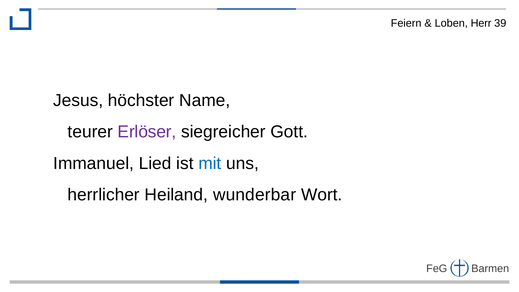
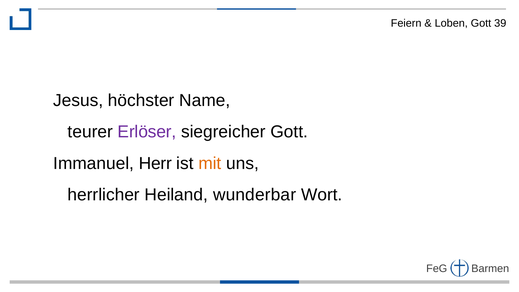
Loben Herr: Herr -> Gott (481, 23)
Lied: Lied -> Herr (155, 163)
mit colour: blue -> orange (210, 163)
